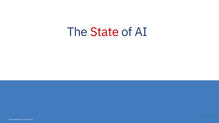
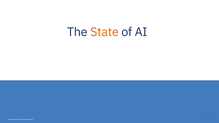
State colour: red -> orange (105, 32)
